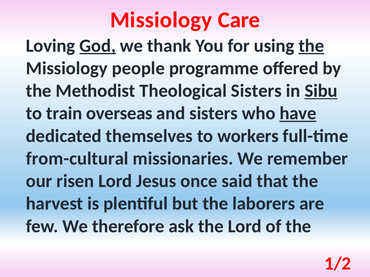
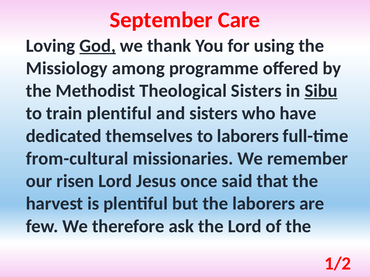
Missiology: Missiology -> September (161, 20)
the underline: present -> none (311, 46)
people: people -> among (138, 68)
train overseas: overseas -> plentiful (119, 114)
have underline: present -> none (298, 114)
to workers: workers -> laborers (248, 136)
